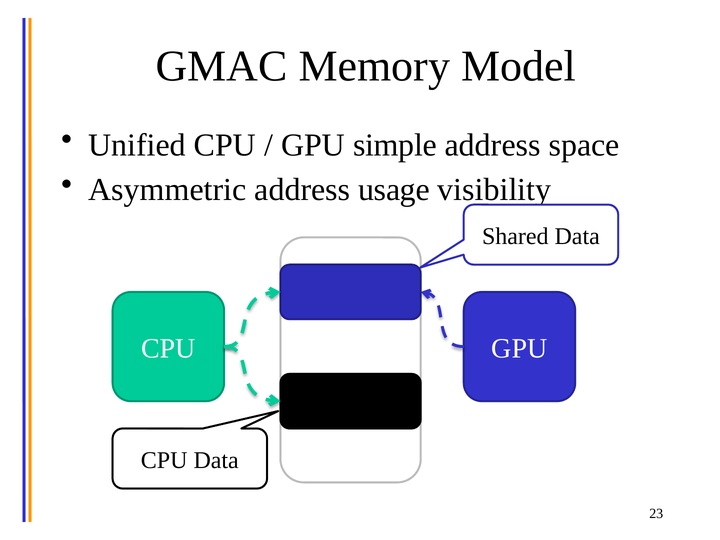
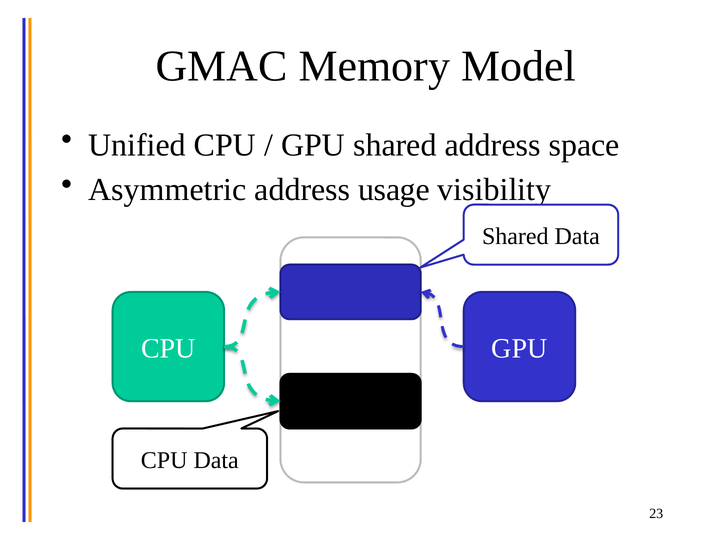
simple: simple -> shared (395, 145)
